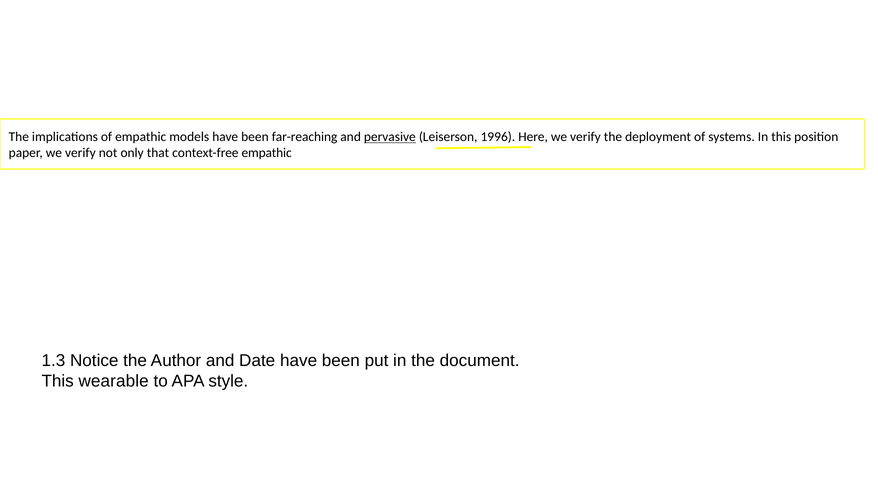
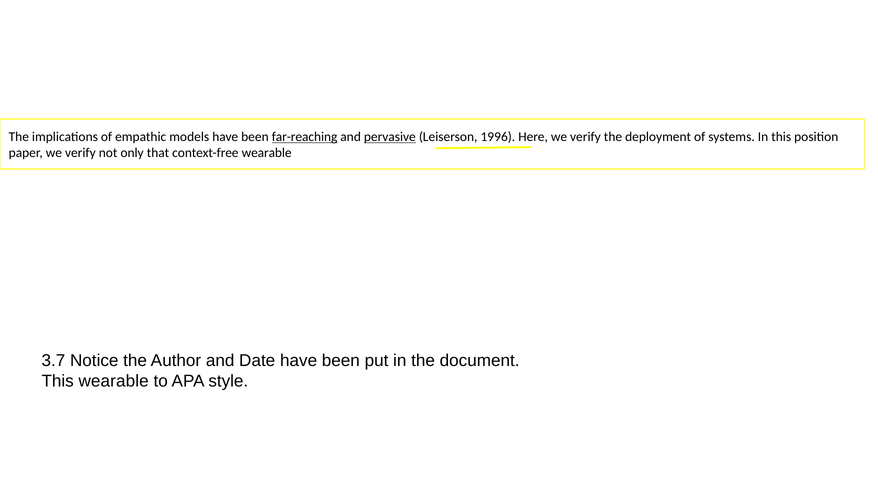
far-reaching underline: none -> present (305, 137)
context-free empathic: empathic -> wearable (267, 153)
1.3: 1.3 -> 3.7 (53, 361)
